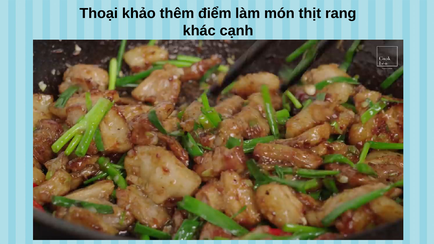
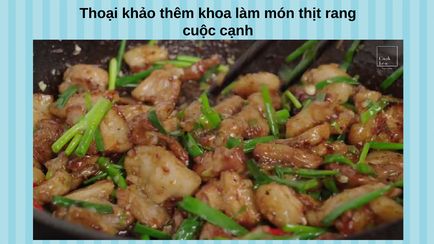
điểm: điểm -> khoa (215, 13)
khác: khác -> cuộc (199, 31)
